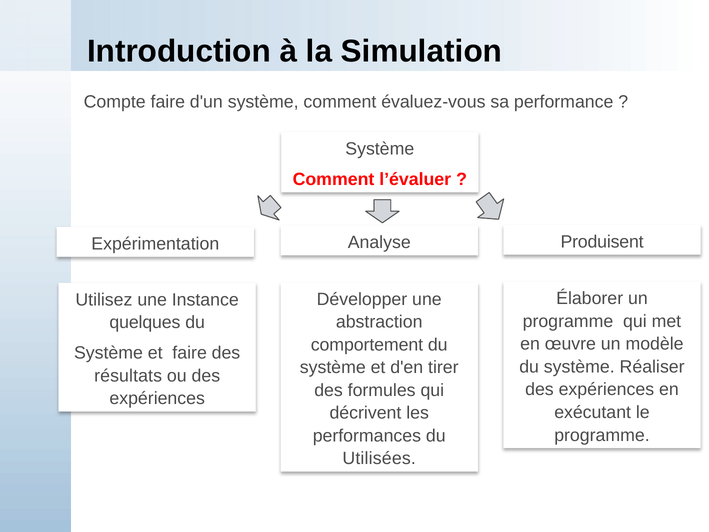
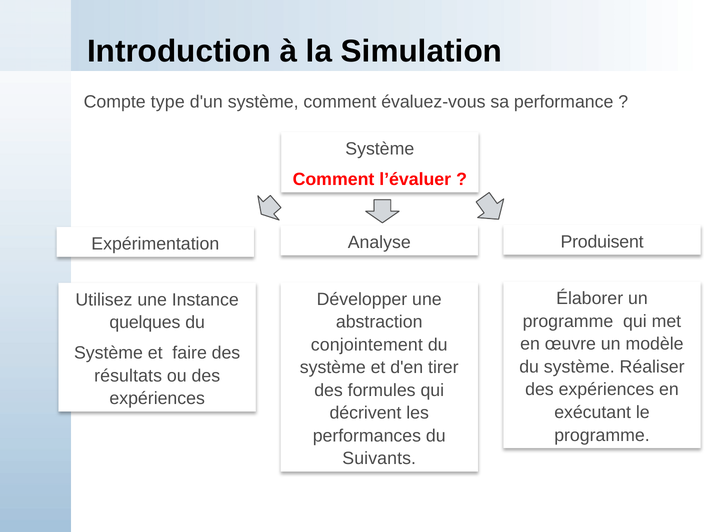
Compte faire: faire -> type (168, 102)
comportement: comportement -> conjointement (367, 345)
Utilisées: Utilisées -> Suivants (379, 458)
